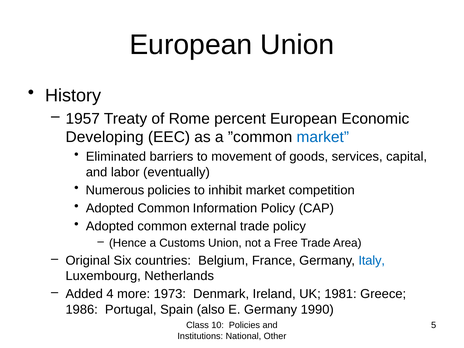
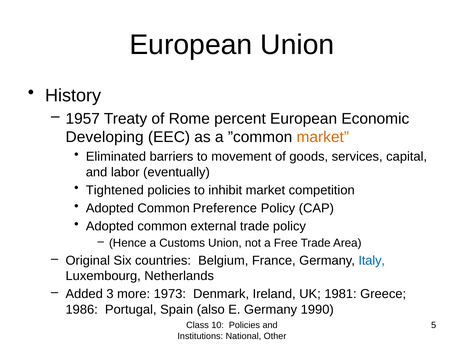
market colour: blue -> orange (323, 137)
Numerous: Numerous -> Tightened (115, 190)
Information: Information -> Preference (225, 208)
4: 4 -> 3 (110, 294)
